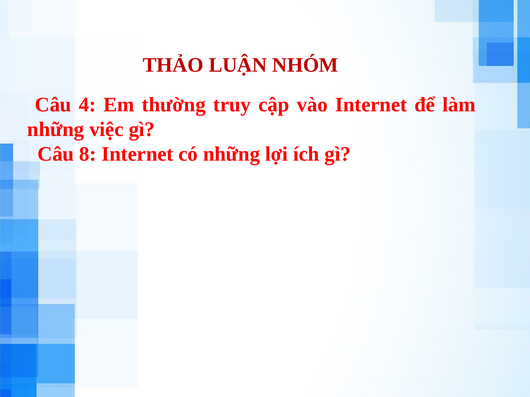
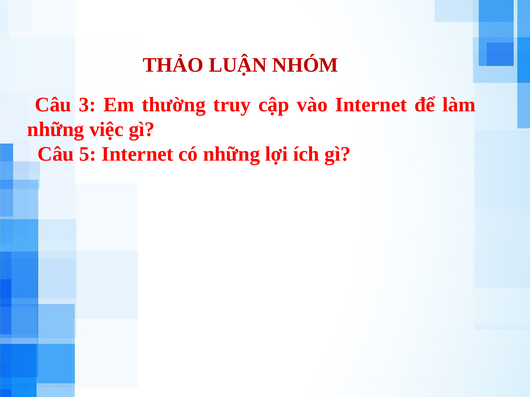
4: 4 -> 3 (87, 105)
8: 8 -> 5 (88, 154)
